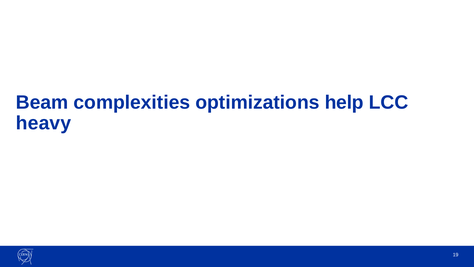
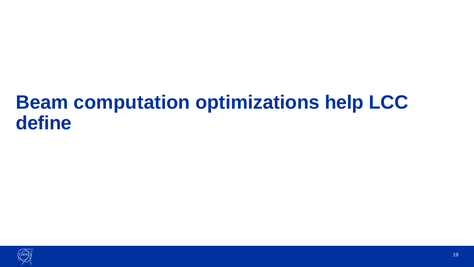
complexities: complexities -> computation (132, 102)
heavy: heavy -> define (44, 123)
